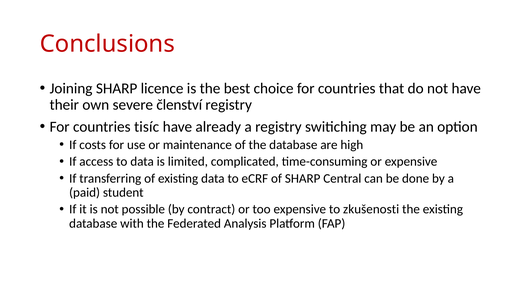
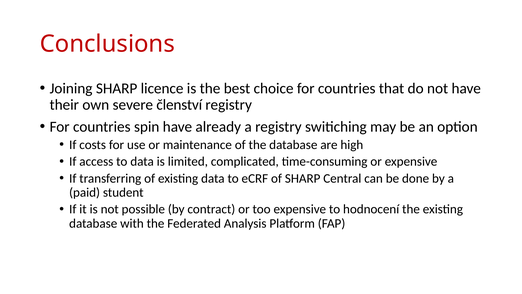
tisíc: tisíc -> spin (147, 127)
zkušenosti: zkušenosti -> hodnocení (371, 209)
